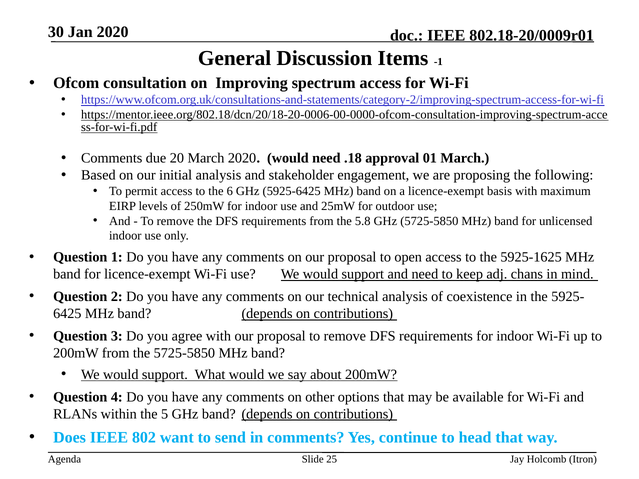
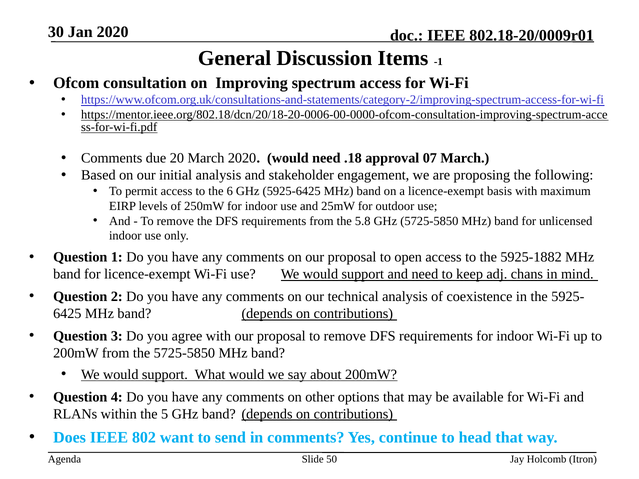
01: 01 -> 07 (430, 158)
5925-1625: 5925-1625 -> 5925-1882 (531, 257)
25: 25 -> 50 (332, 460)
